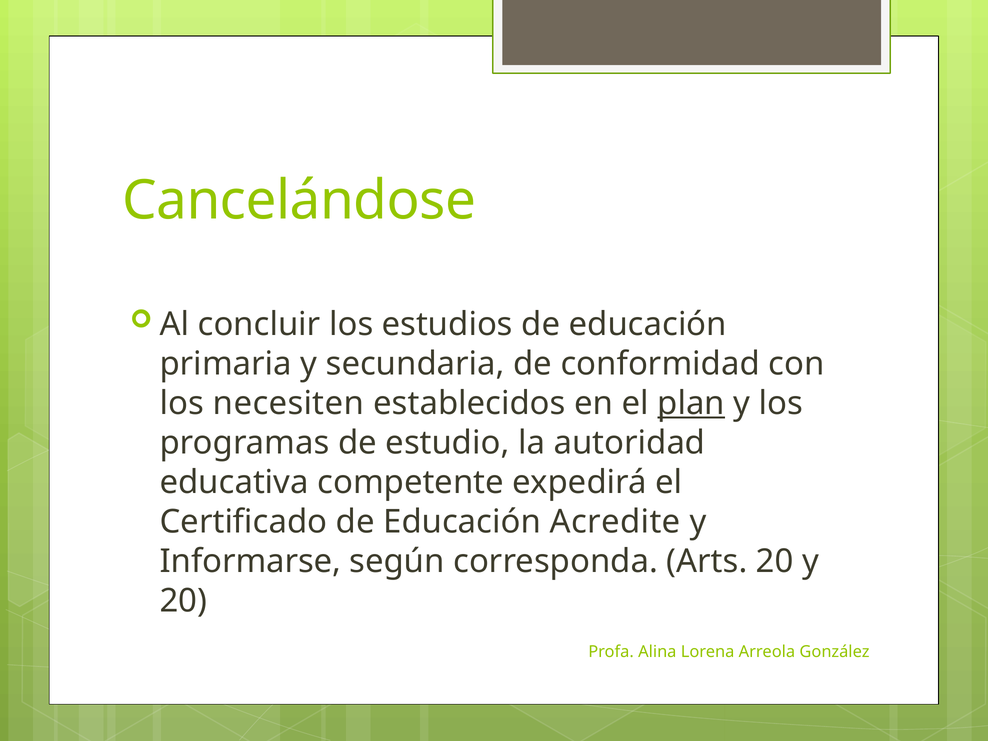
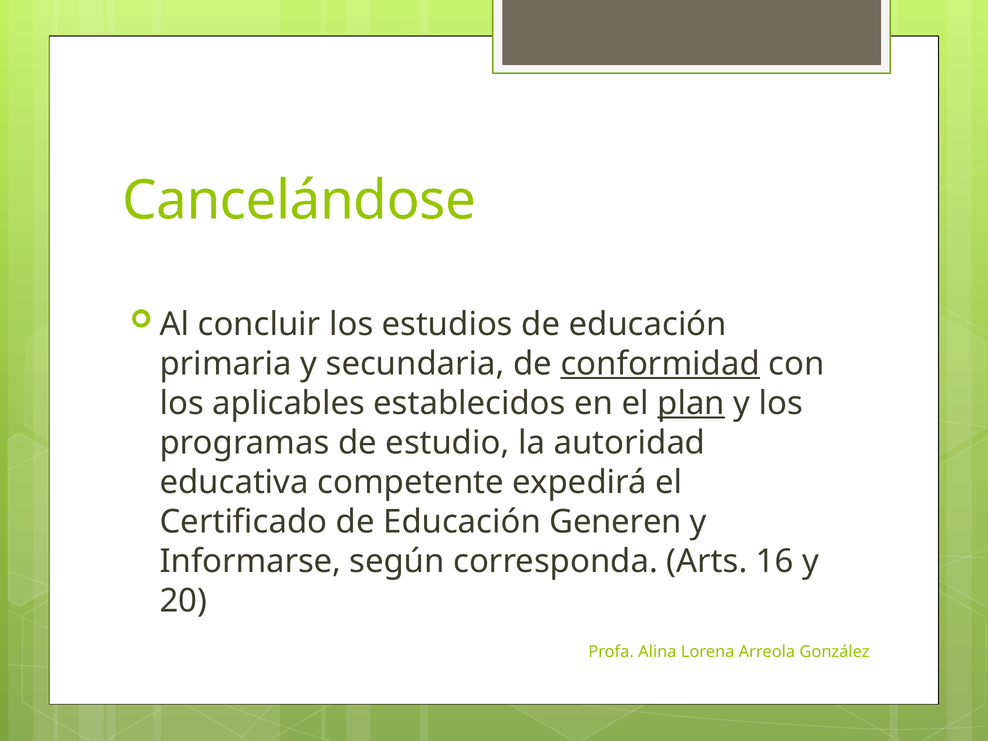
conformidad underline: none -> present (660, 364)
necesiten: necesiten -> aplicables (289, 403)
Acredite: Acredite -> Generen (616, 522)
Arts 20: 20 -> 16 (775, 561)
